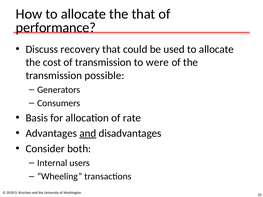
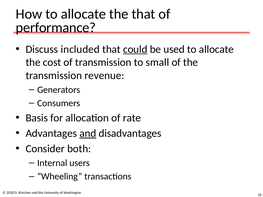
recovery: recovery -> included (80, 49)
could underline: none -> present (135, 49)
were: were -> small (157, 62)
possible: possible -> revenue (104, 76)
